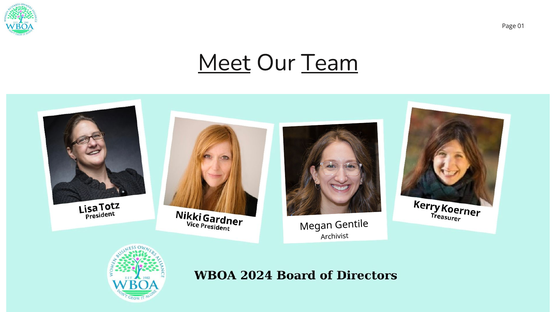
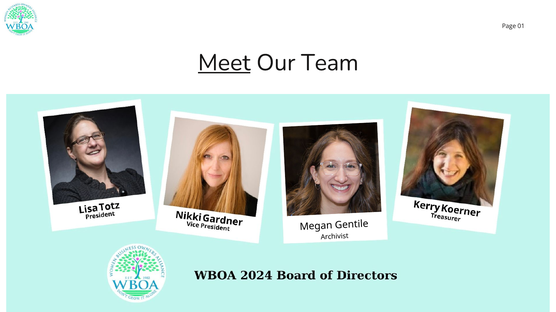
Team underline: present -> none (330, 63)
